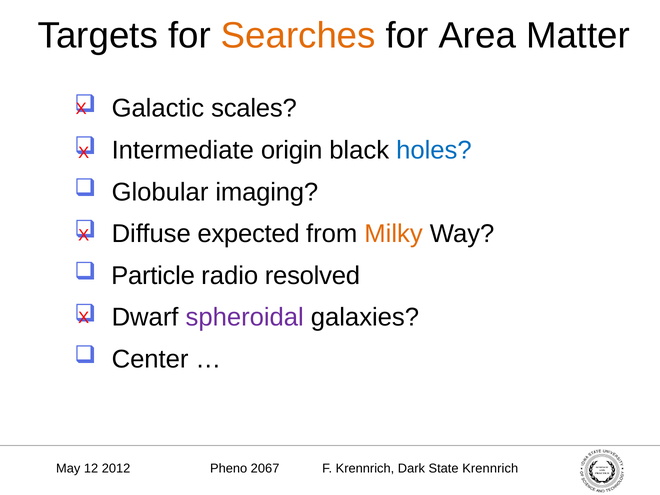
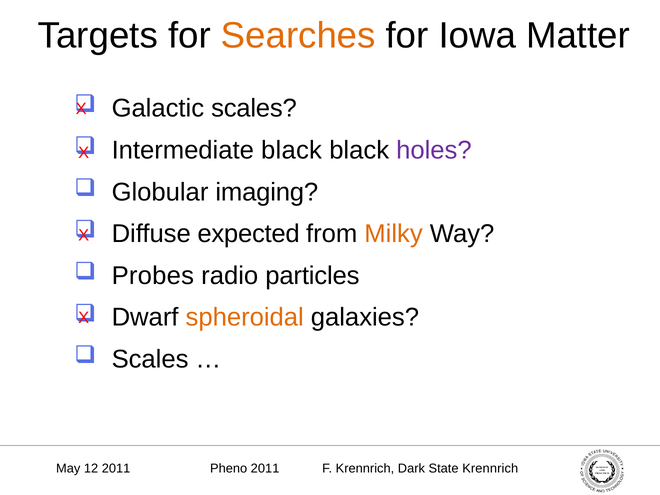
Area: Area -> Iowa (477, 36)
Intermediate origin: origin -> black (291, 150)
holes colour: blue -> purple (434, 150)
Particle: Particle -> Probes (153, 276)
resolved: resolved -> particles (312, 276)
spheroidal colour: purple -> orange (245, 318)
Center: Center -> Scales (150, 359)
12 2012: 2012 -> 2011 (116, 468)
Pheno 2067: 2067 -> 2011 (265, 468)
